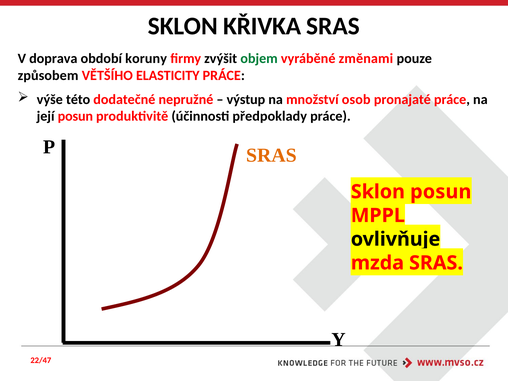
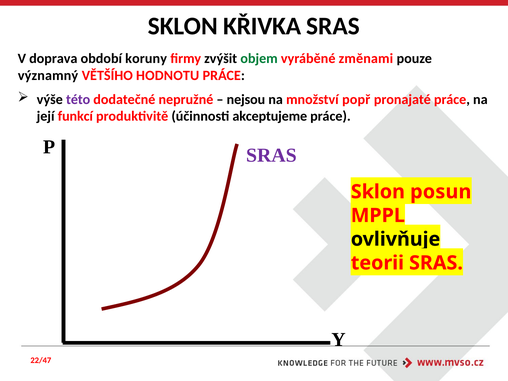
způsobem: způsobem -> významný (48, 75)
ELASTICITY: ELASTICITY -> HODNOTU (168, 75)
této colour: black -> purple (78, 99)
výstup: výstup -> nejsou (246, 99)
osob: osob -> popř (356, 99)
její posun: posun -> funkcí (75, 116)
předpoklady: předpoklady -> akceptujeme (270, 116)
SRAS colour: orange -> purple (272, 155)
mzda: mzda -> teorii (377, 263)
